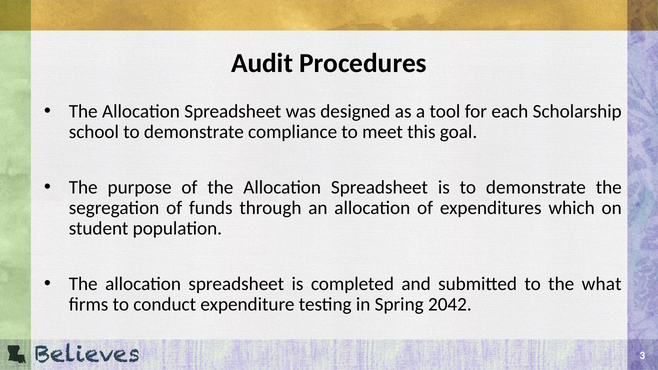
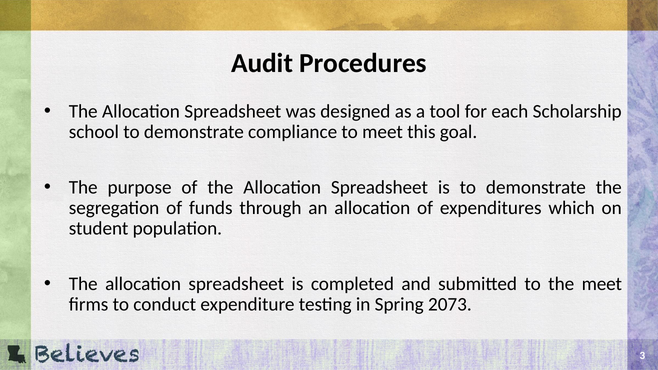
the what: what -> meet (602, 284)
2042: 2042 -> 2073 (450, 305)
